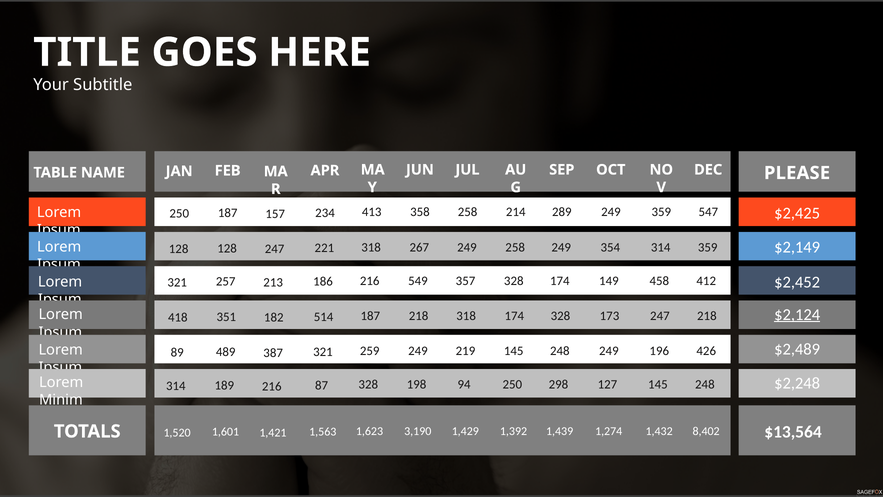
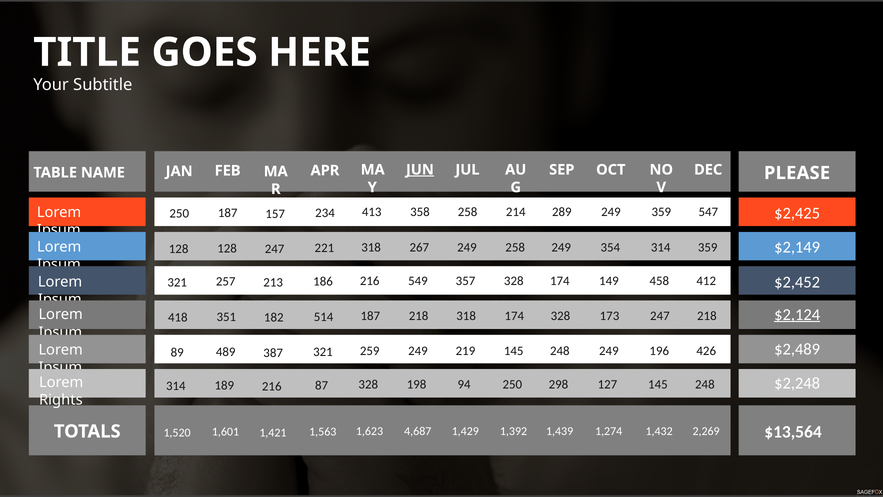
JUN underline: none -> present (420, 170)
Minim: Minim -> Rights (61, 400)
3,190: 3,190 -> 4,687 (418, 431)
8,402: 8,402 -> 2,269 (706, 431)
